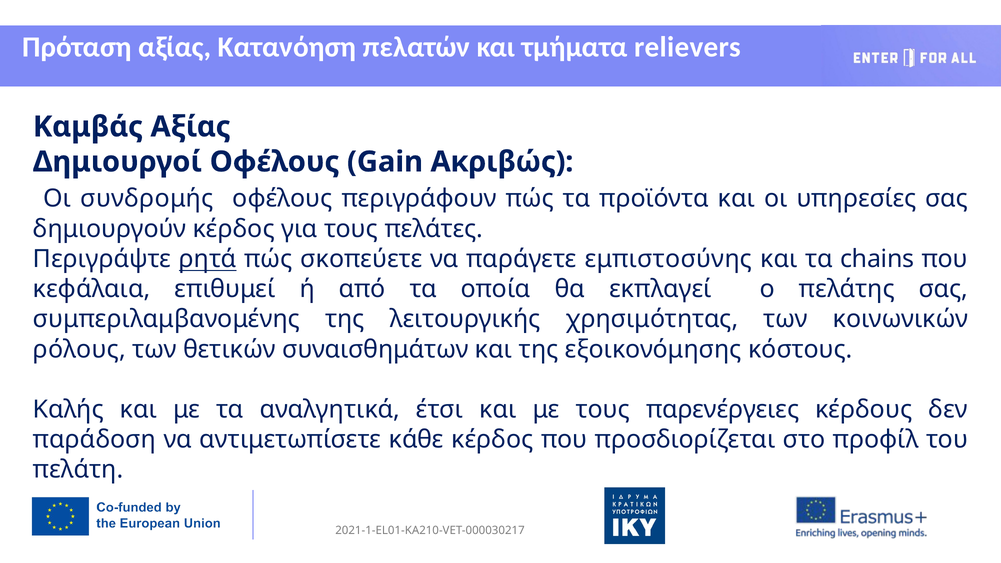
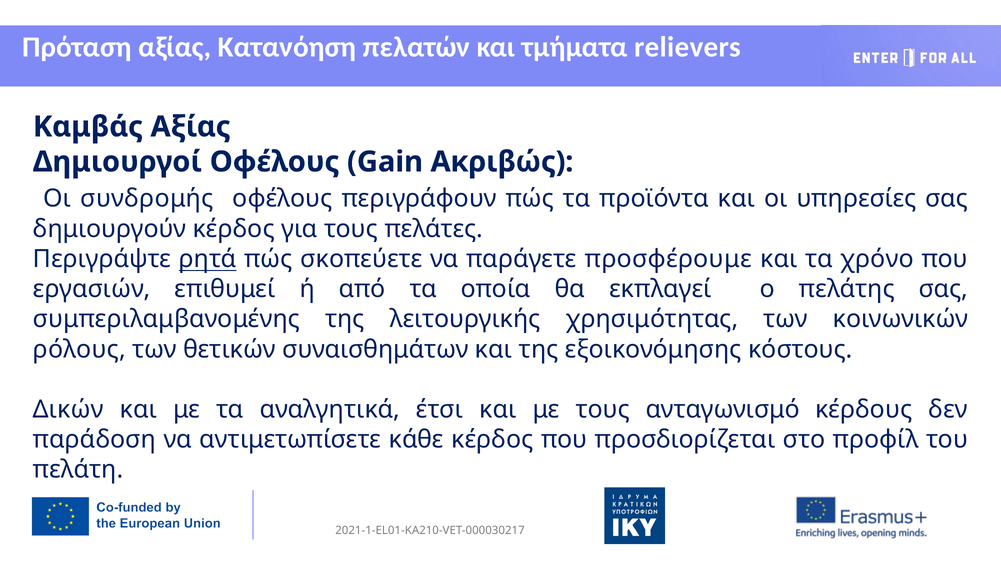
εμπιστοσύνης: εμπιστοσύνης -> προσφέρουμε (668, 259)
chains: chains -> χρόνο (877, 259)
κεφάλαια: κεφάλαια -> εργασιών (92, 289)
Καλής: Καλής -> Δικών (68, 409)
παρενέργειες: παρενέργειες -> ανταγωνισμό (723, 409)
